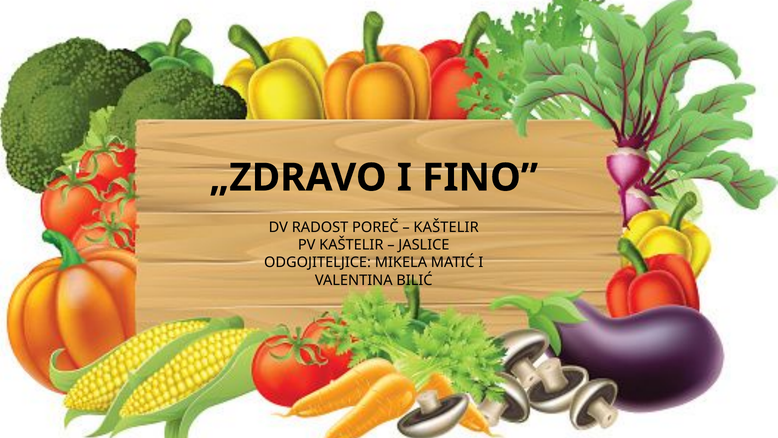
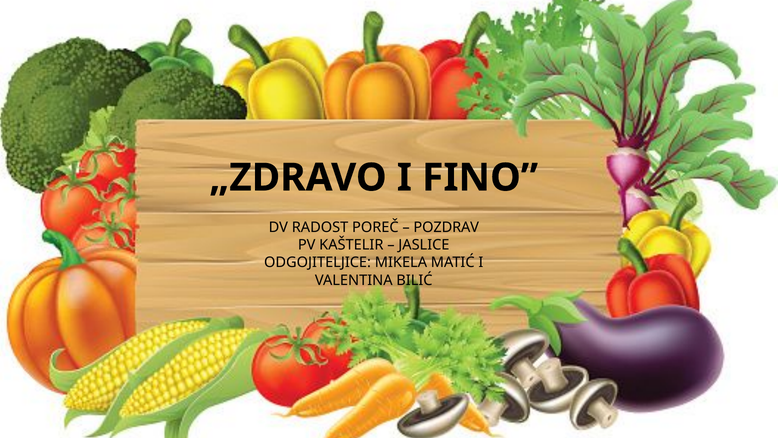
KAŠTELIR: KAŠTELIR -> POZDRAV (446, 227)
